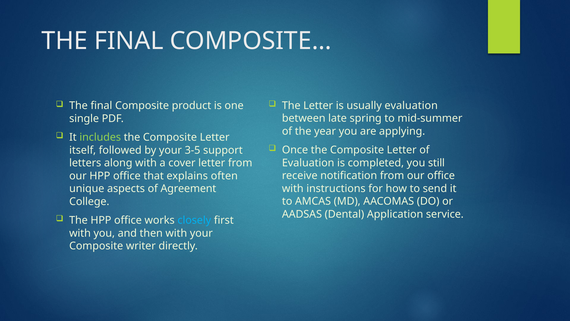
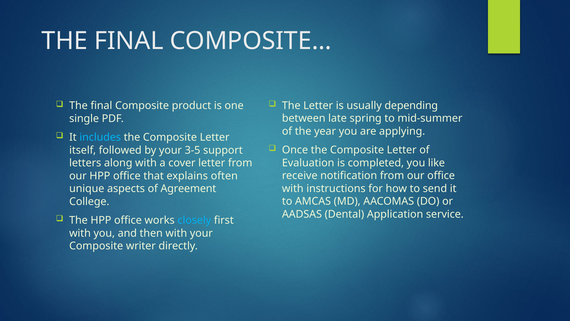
usually evaluation: evaluation -> depending (411, 105)
includes colour: light green -> light blue (100, 137)
still: still -> like (436, 163)
